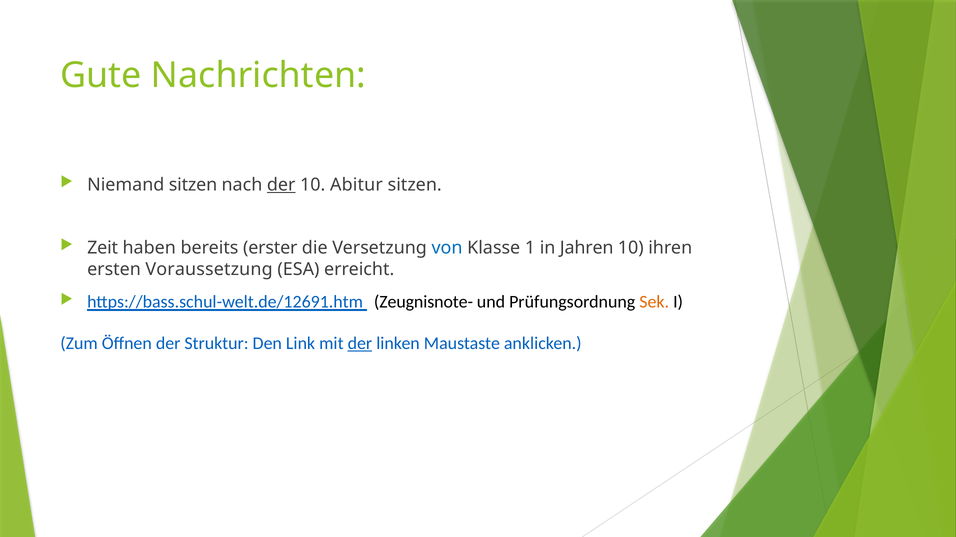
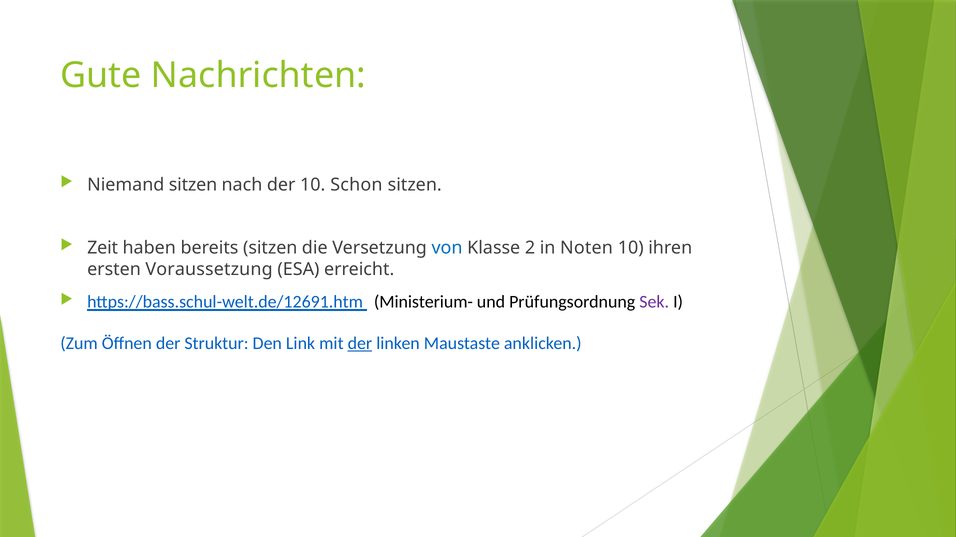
der underline: present -> none (281, 185)
Abitur: Abitur -> Schon (356, 185)
bereits erster: erster -> sitzen (270, 248)
1: 1 -> 2 (530, 248)
Jahren: Jahren -> Noten (587, 248)
Zeugnisnote-: Zeugnisnote- -> Ministerium- (423, 302)
Sek colour: orange -> purple (654, 302)
